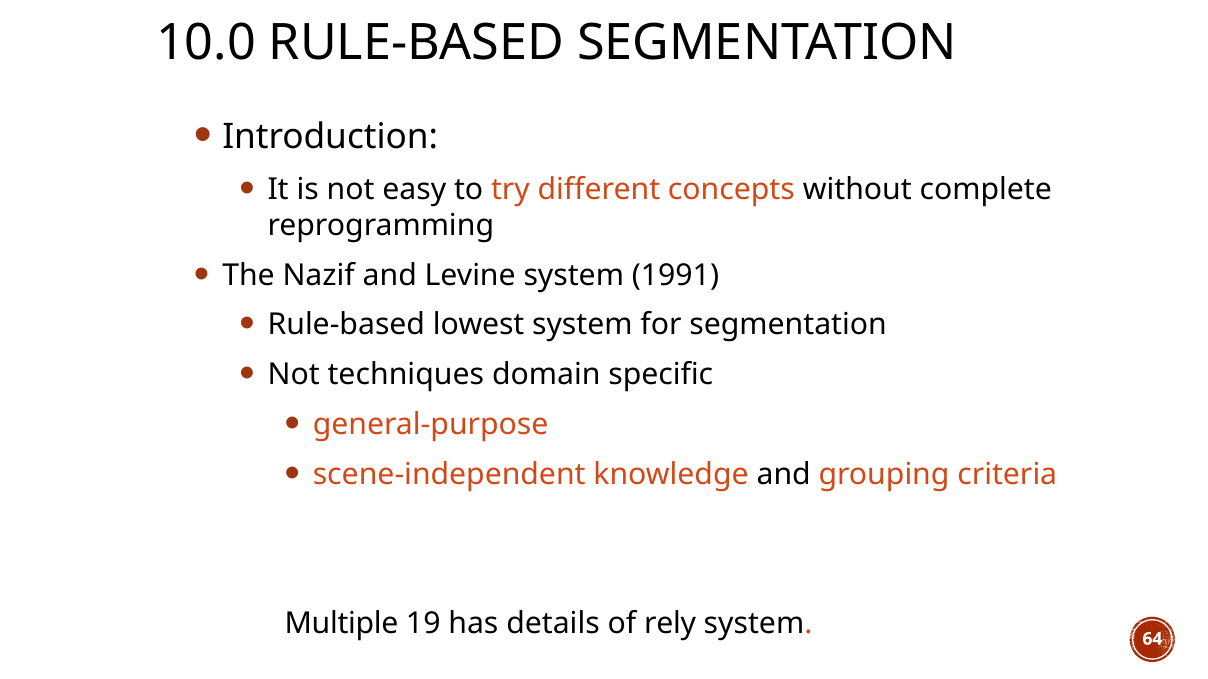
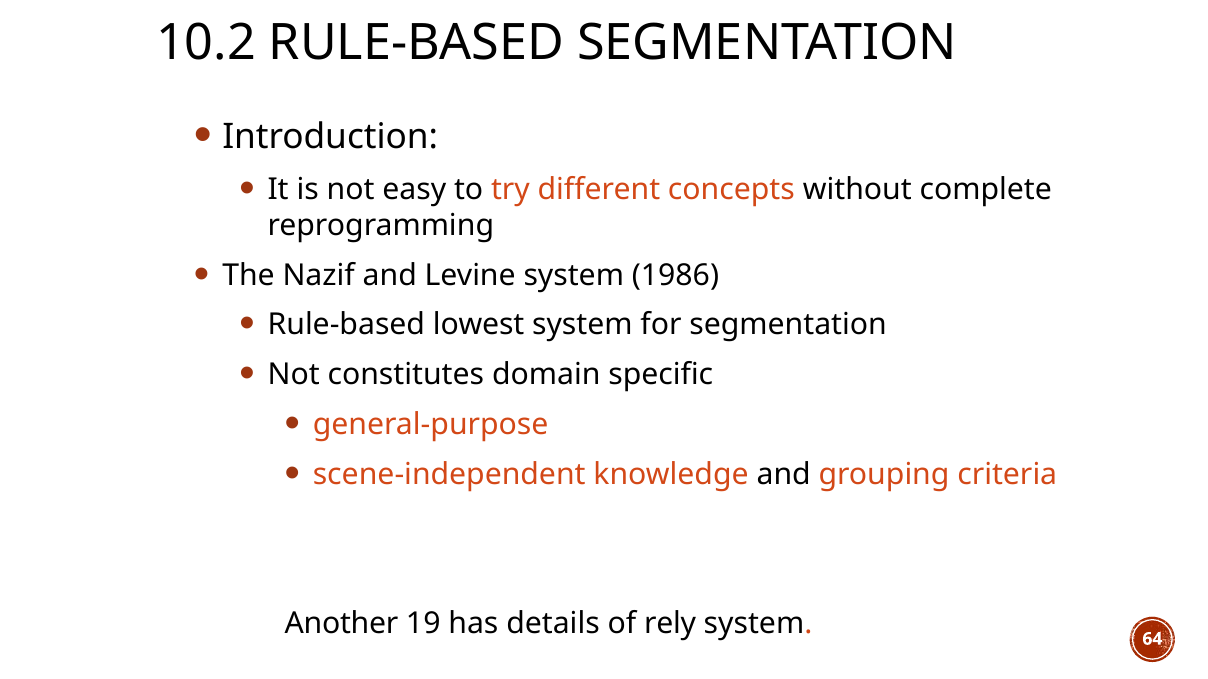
10.0: 10.0 -> 10.2 (206, 43)
1991: 1991 -> 1986 (675, 275)
techniques: techniques -> constitutes (406, 375)
Multiple: Multiple -> Another (342, 624)
